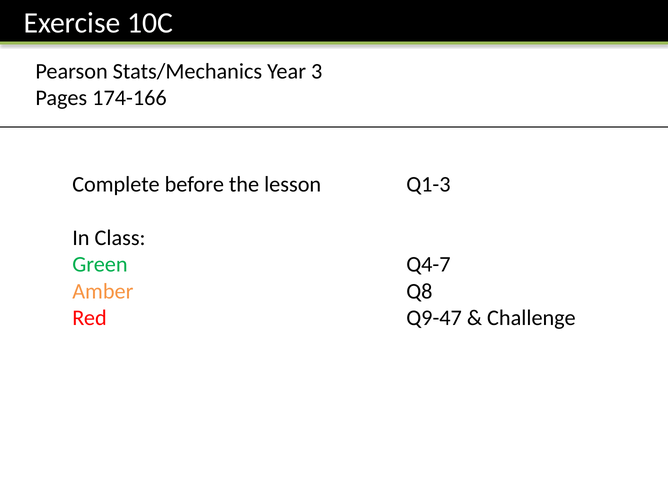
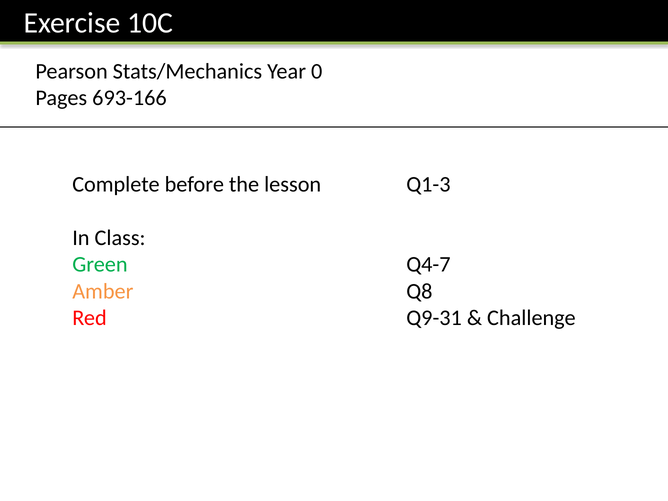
3: 3 -> 0 (317, 71)
174-166: 174-166 -> 693-166 (129, 98)
Q9-47: Q9-47 -> Q9-31 (434, 318)
